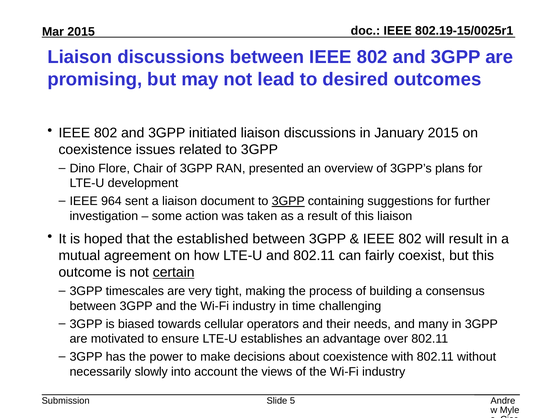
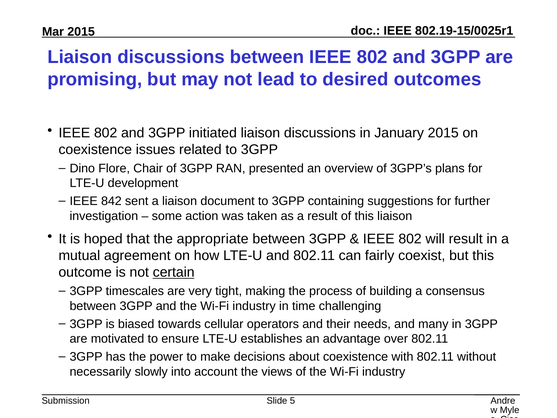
964: 964 -> 842 (111, 201)
3GPP underline: present -> none (288, 201)
established: established -> appropriate (213, 239)
